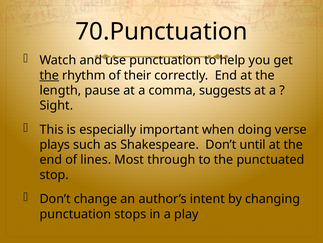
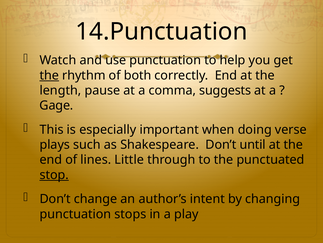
70.Punctuation: 70.Punctuation -> 14.Punctuation (161, 32)
their: their -> both (138, 75)
Sight: Sight -> Gage (56, 105)
Most: Most -> Little (129, 159)
stop underline: none -> present (54, 174)
